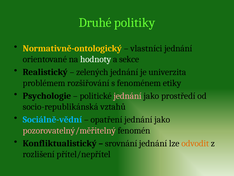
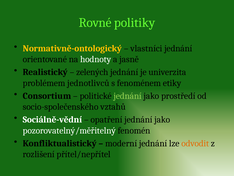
Druhé: Druhé -> Rovné (95, 23)
sekce: sekce -> jasně (129, 59)
rozšiřování: rozšiřování -> jednotlivců (88, 83)
Psychologie: Psychologie -> Consortium (47, 96)
jednání colour: pink -> light green (128, 96)
socio-republikánská: socio-republikánská -> socio-společenského (61, 106)
Sociálně-vědní colour: light blue -> white (52, 119)
pozorovatelný/měřitelný colour: pink -> white (69, 130)
srovnání: srovnání -> moderní (121, 143)
